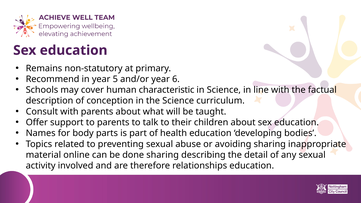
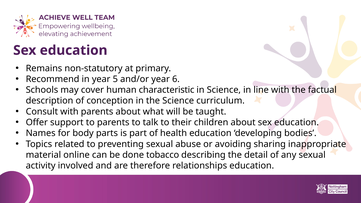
done sharing: sharing -> tobacco (163, 155)
